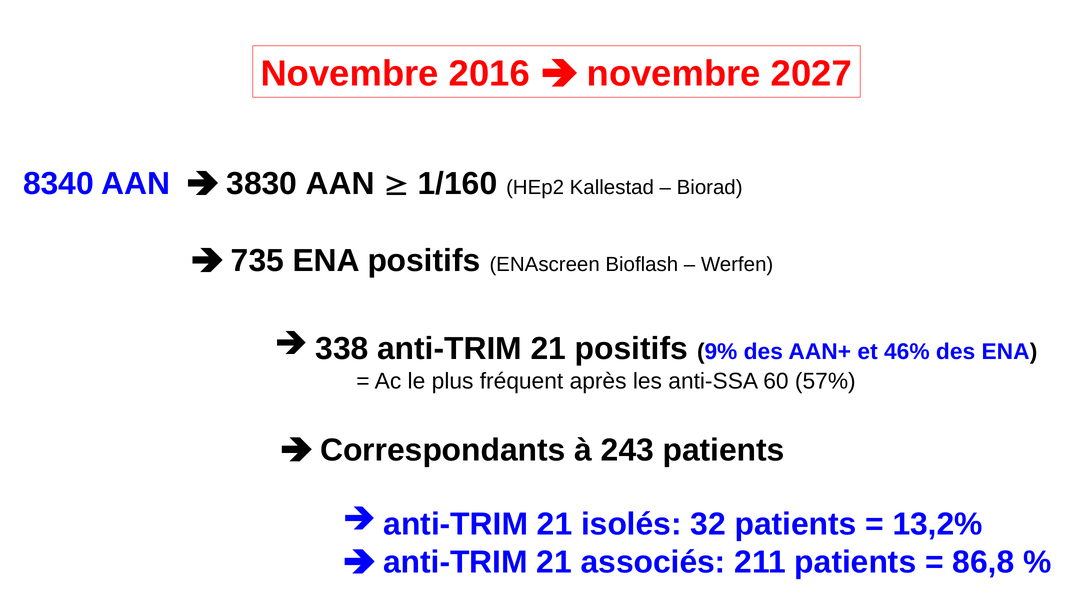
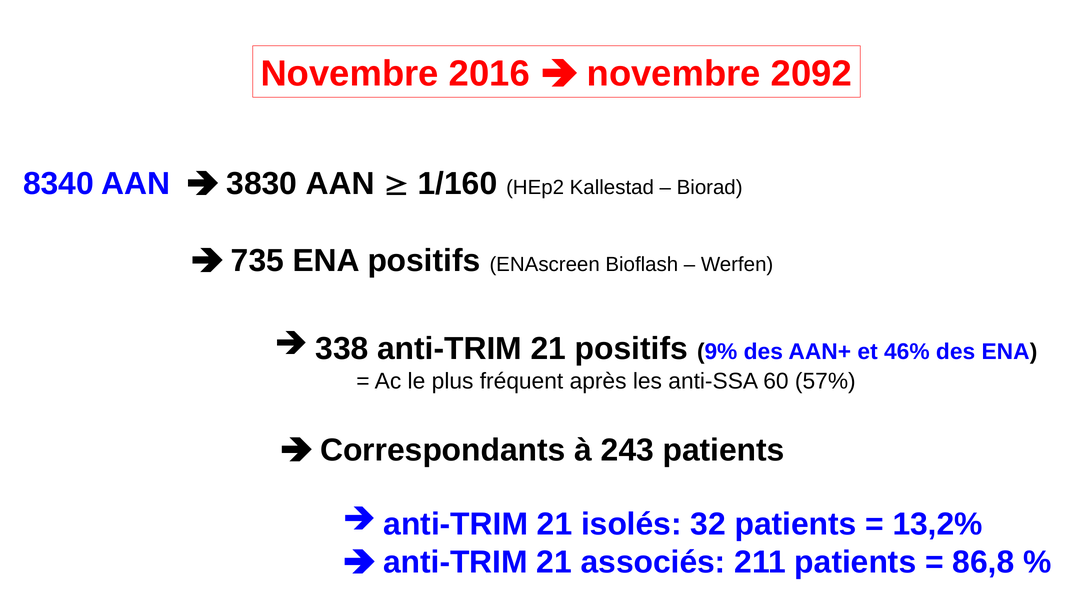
2027: 2027 -> 2092 (811, 74)
